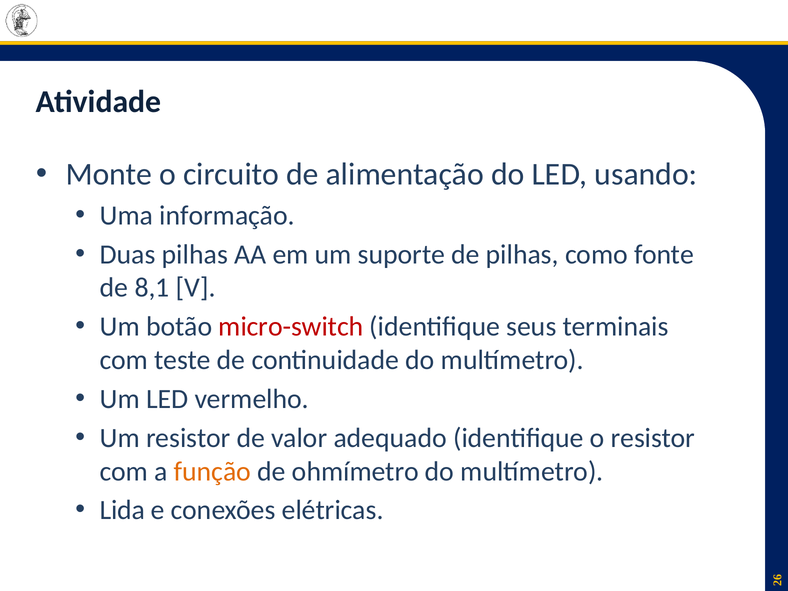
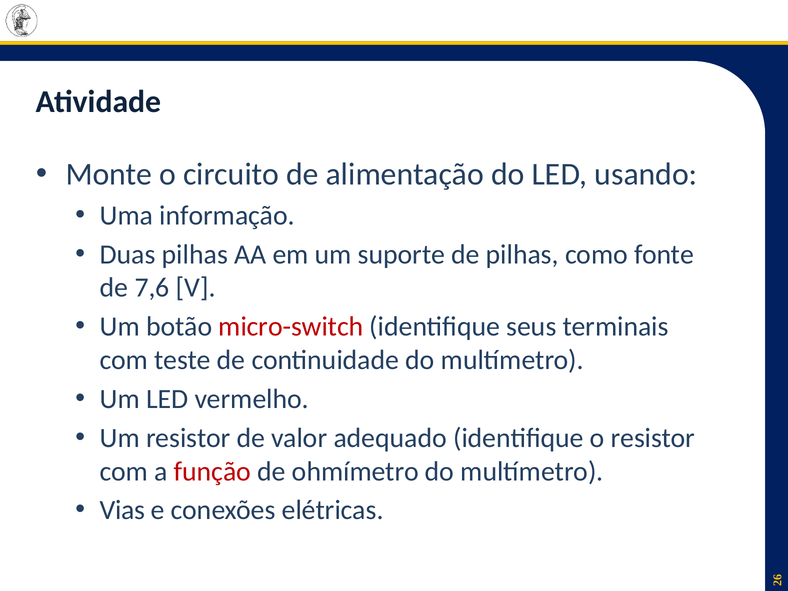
8,1: 8,1 -> 7,6 (152, 288)
função colour: orange -> red (213, 471)
Lida: Lida -> Vias (122, 510)
